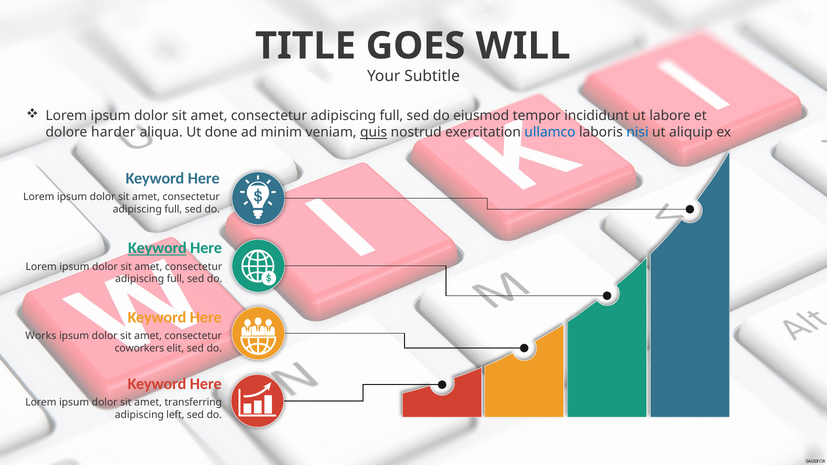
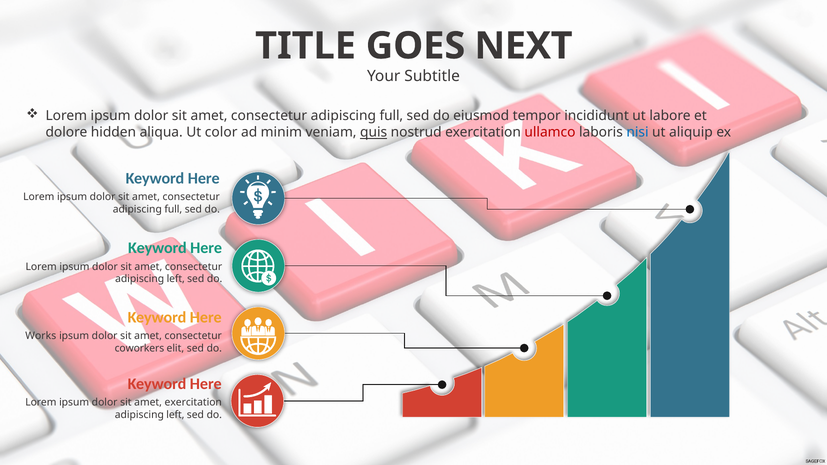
WILL: WILL -> NEXT (523, 46)
harder: harder -> hidden (113, 132)
done: done -> color (221, 132)
ullamco colour: blue -> red (550, 132)
Keyword underline: present -> none (157, 248)
full: full -> left (176, 279)
amet transferring: transferring -> exercitation (193, 403)
